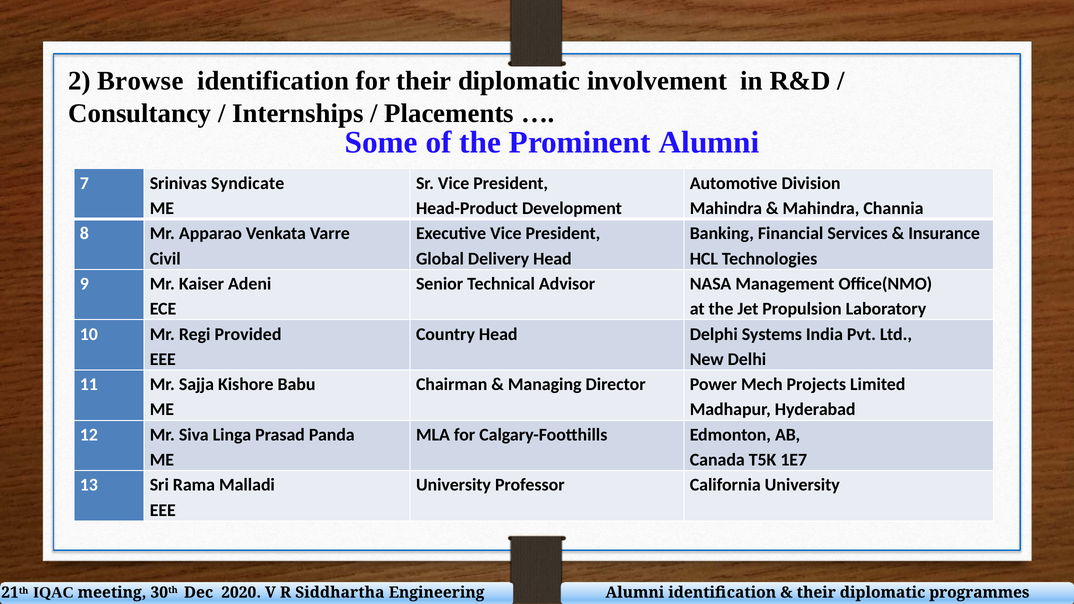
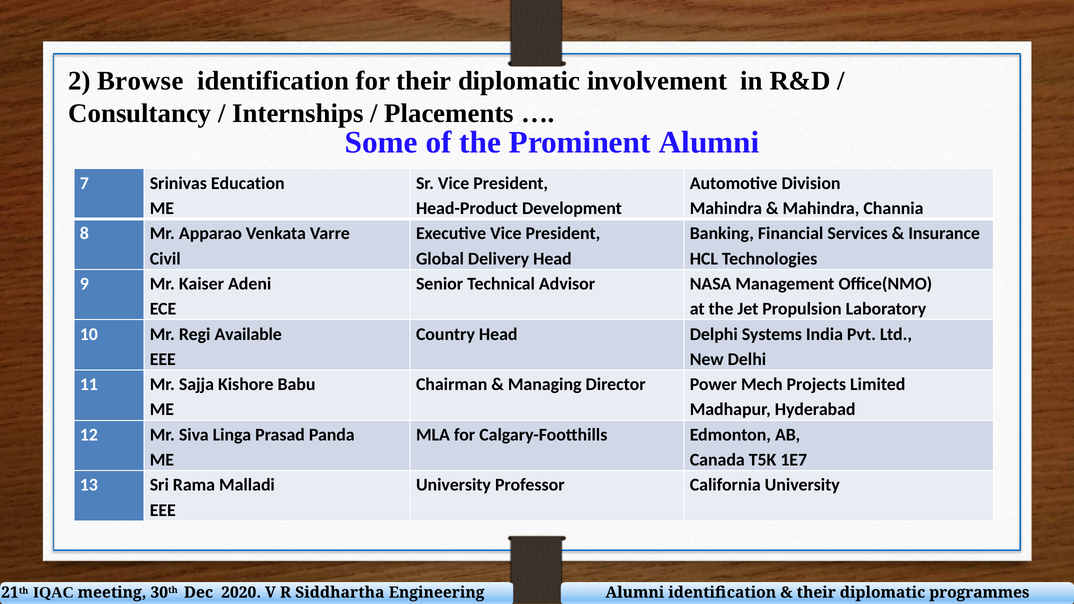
Syndicate: Syndicate -> Education (248, 183)
Provided: Provided -> Available (248, 334)
